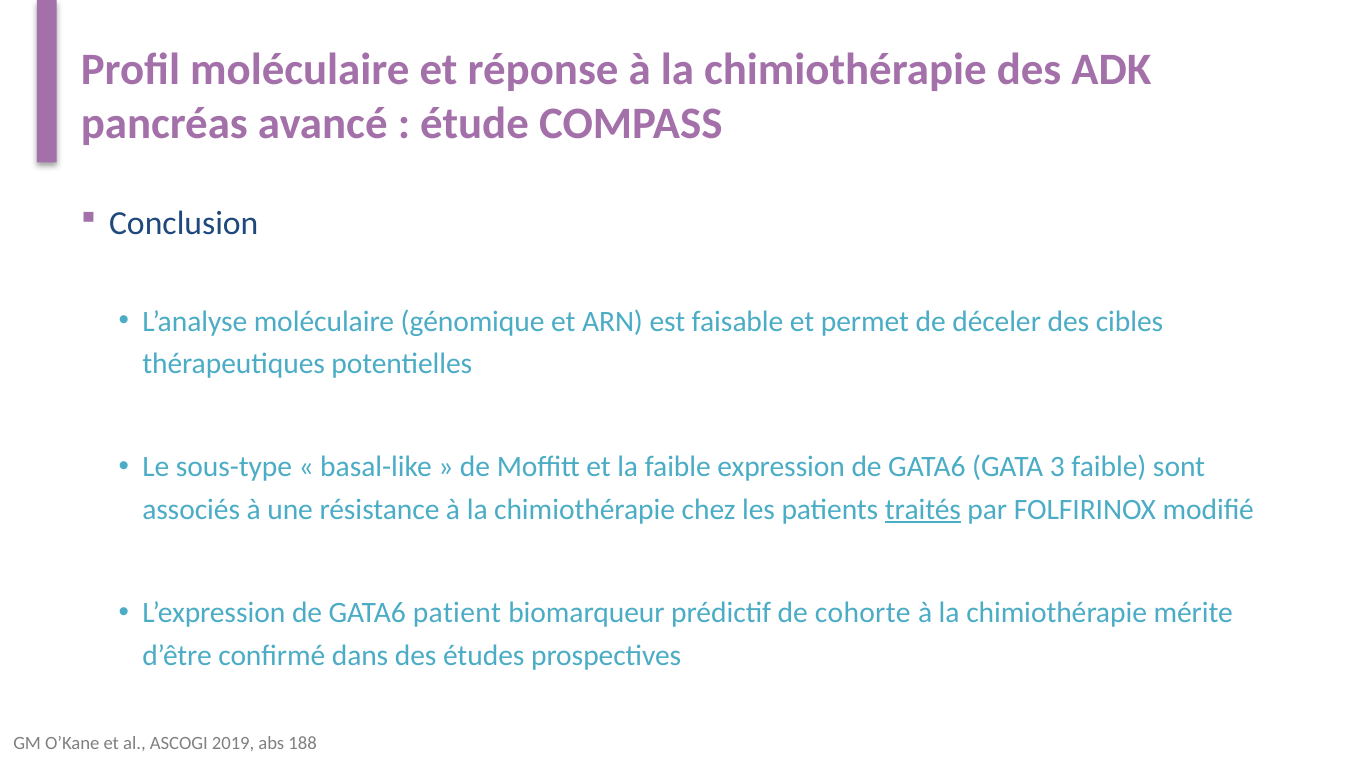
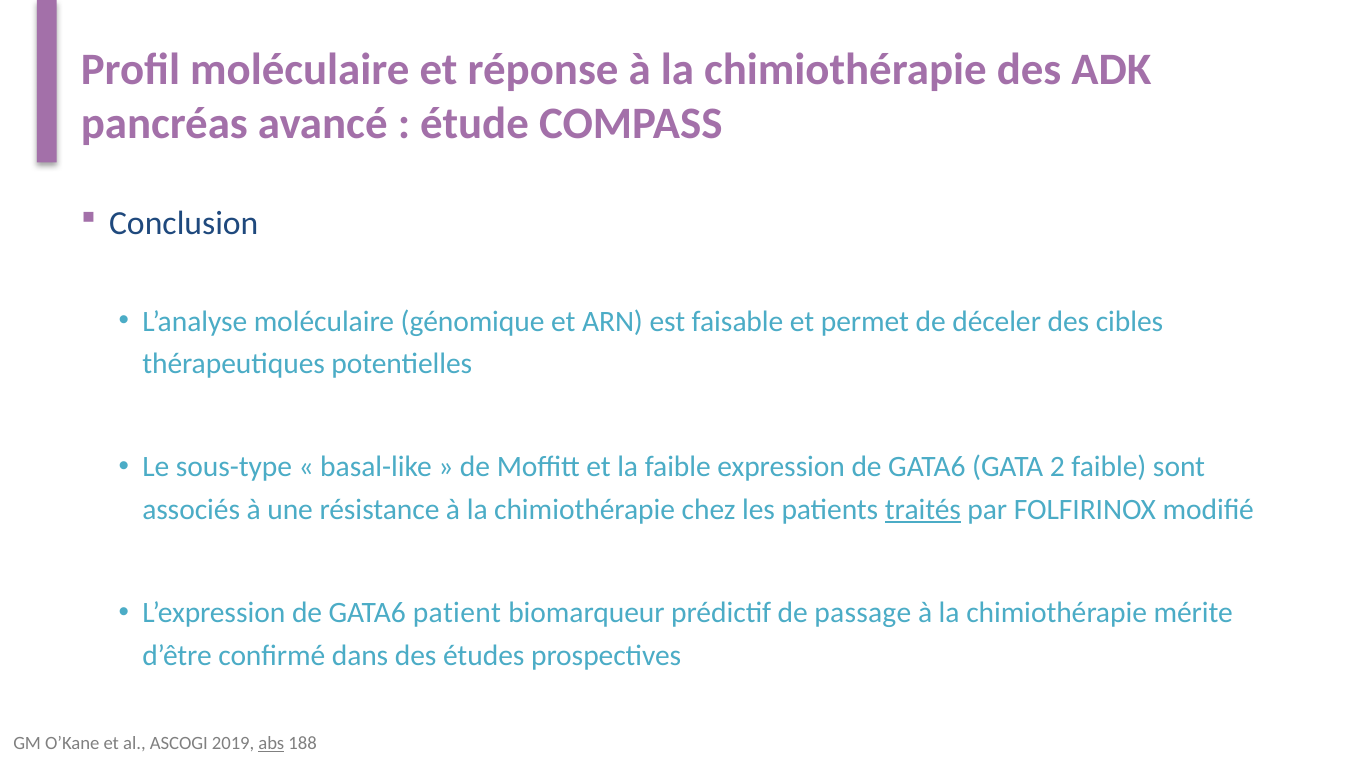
3: 3 -> 2 (1057, 467)
cohorte: cohorte -> passage (863, 613)
abs underline: none -> present (271, 743)
